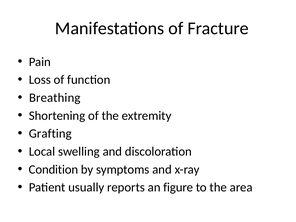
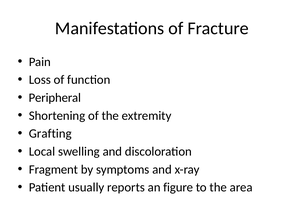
Breathing: Breathing -> Peripheral (55, 98)
Condition: Condition -> Fragment (53, 169)
